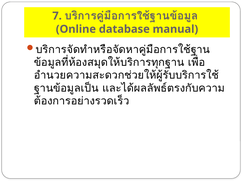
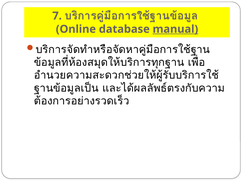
manual underline: none -> present (175, 29)
